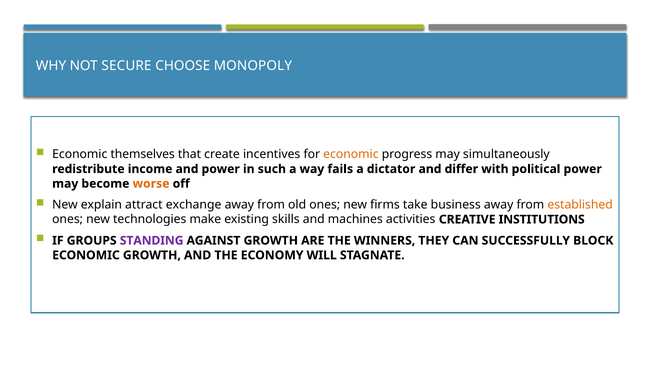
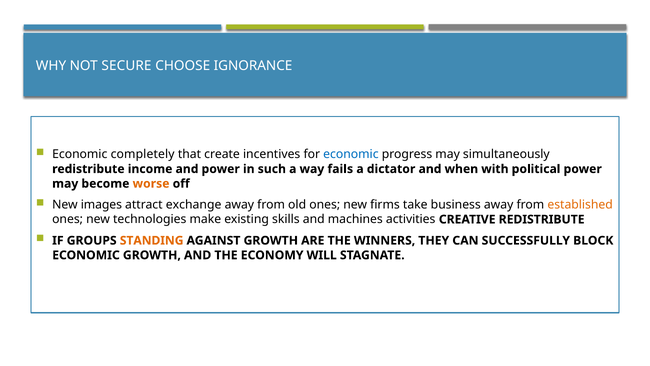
MONOPOLY: MONOPOLY -> IGNORANCE (253, 66)
themselves: themselves -> completely (143, 154)
economic colour: orange -> blue (351, 154)
differ: differ -> when (461, 169)
explain: explain -> images (101, 205)
CREATIVE INSTITUTIONS: INSTITUTIONS -> REDISTRIBUTE (542, 219)
STANDING colour: purple -> orange (152, 240)
